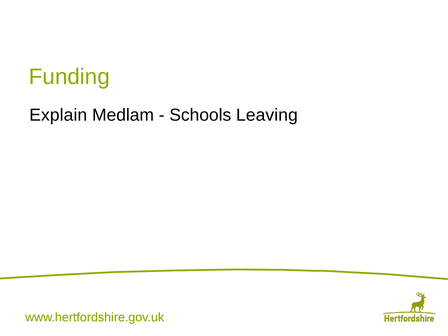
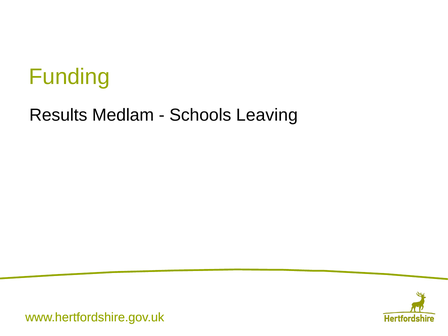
Explain: Explain -> Results (58, 115)
